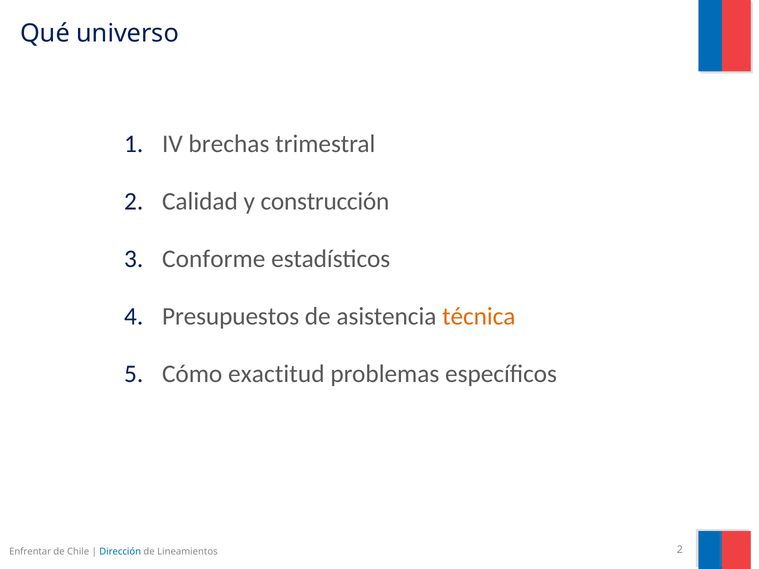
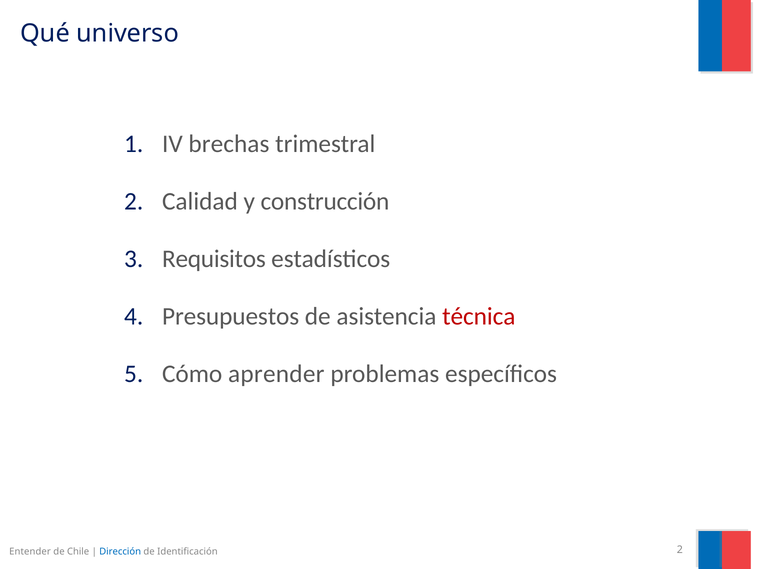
Conforme: Conforme -> Requisitos (214, 259)
técnica colour: orange -> red (479, 317)
exactitud: exactitud -> aprender (276, 374)
Enfrentar: Enfrentar -> Entender (30, 552)
Lineamientos: Lineamientos -> Identificación (187, 552)
